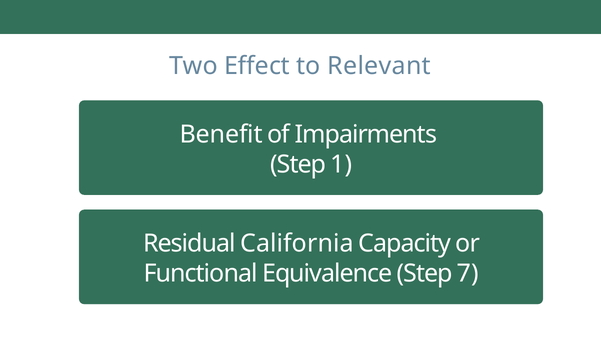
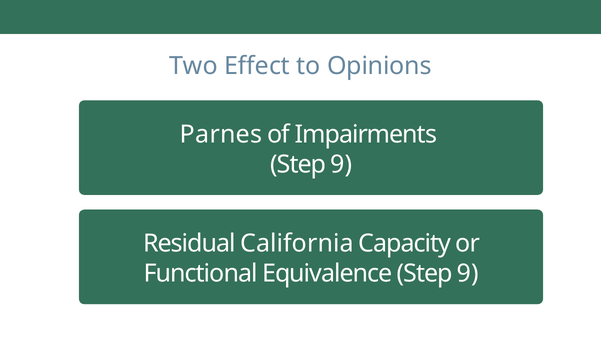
Relevant: Relevant -> Opinions (379, 66)
Benefit: Benefit -> Parnes (221, 134)
1: 1 -> 9 (341, 164)
Equivalence Step 7: 7 -> 9 (468, 274)
